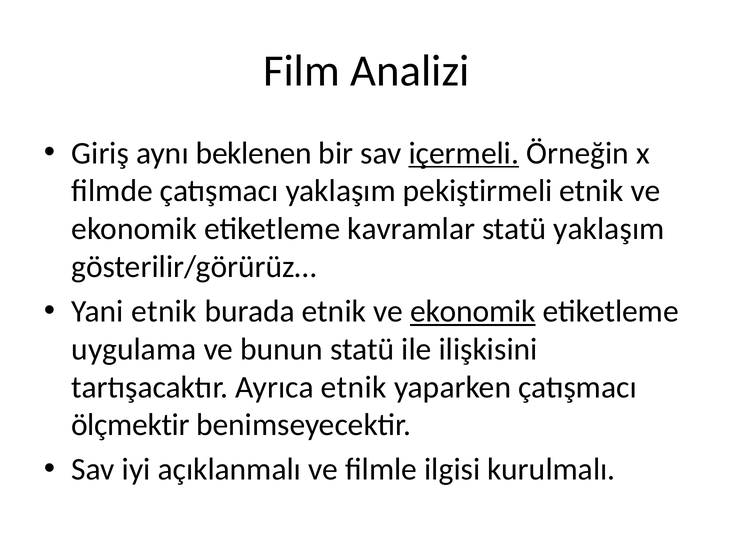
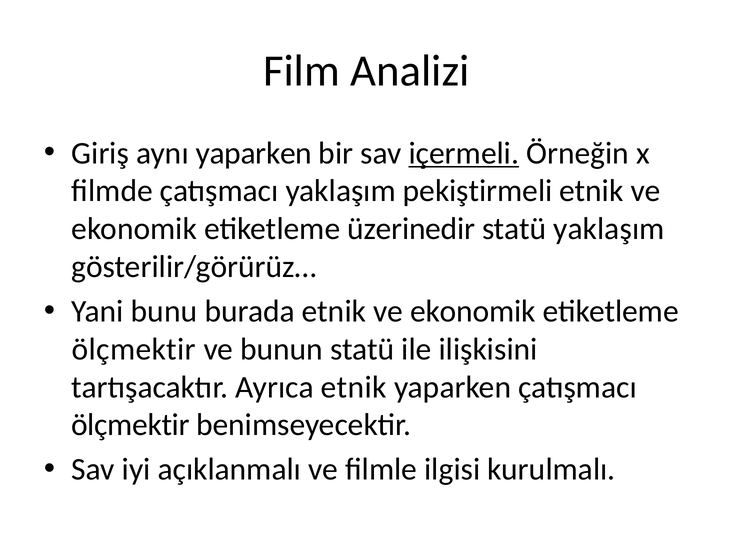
aynı beklenen: beklenen -> yaparken (254, 153)
kavramlar: kavramlar -> üzerinedir (411, 229)
Yani etnik: etnik -> bunu (164, 311)
ekonomik underline: present -> none (473, 311)
uygulama: uygulama -> ölçmektir (134, 349)
